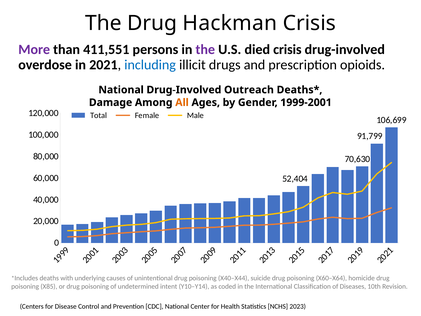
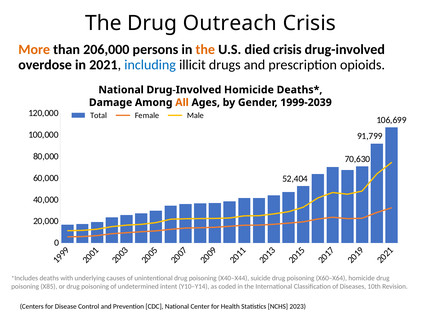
Hackman: Hackman -> Outreach (230, 23)
More colour: purple -> orange (34, 50)
411,551: 411,551 -> 206,000 (106, 50)
the colour: purple -> orange (205, 50)
Drug-Involved Outreach: Outreach -> Homicide (249, 90)
1999-2001: 1999-2001 -> 1999-2039 (306, 102)
